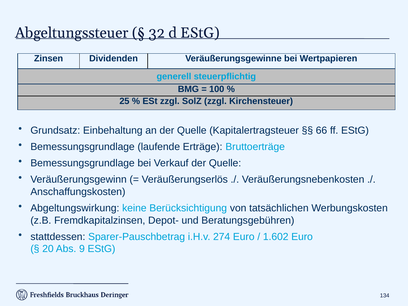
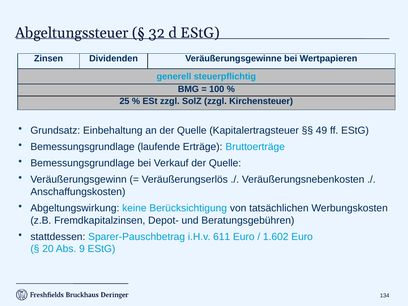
66: 66 -> 49 (321, 131)
274: 274 -> 611 (222, 237)
